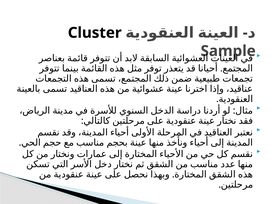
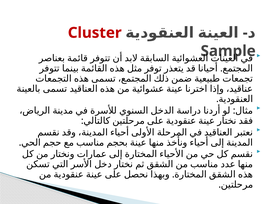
Cluster colour: black -> red (95, 33)
